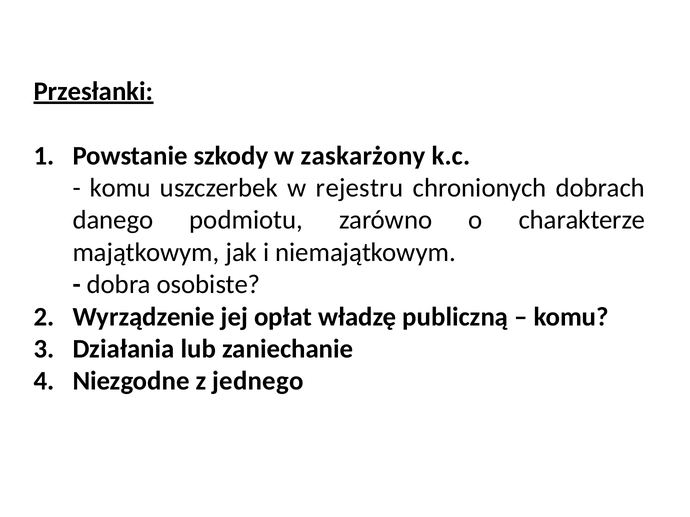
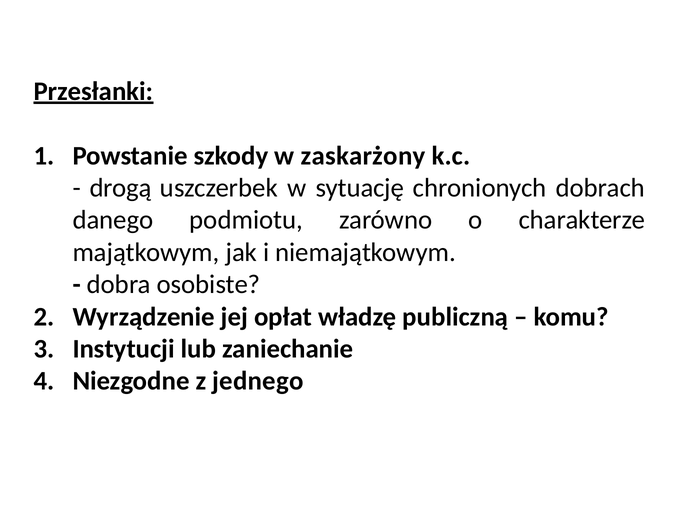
komu: komu -> drogą (121, 188)
rejestru: rejestru -> sytuację (360, 188)
Działania: Działania -> Instytucji (124, 349)
